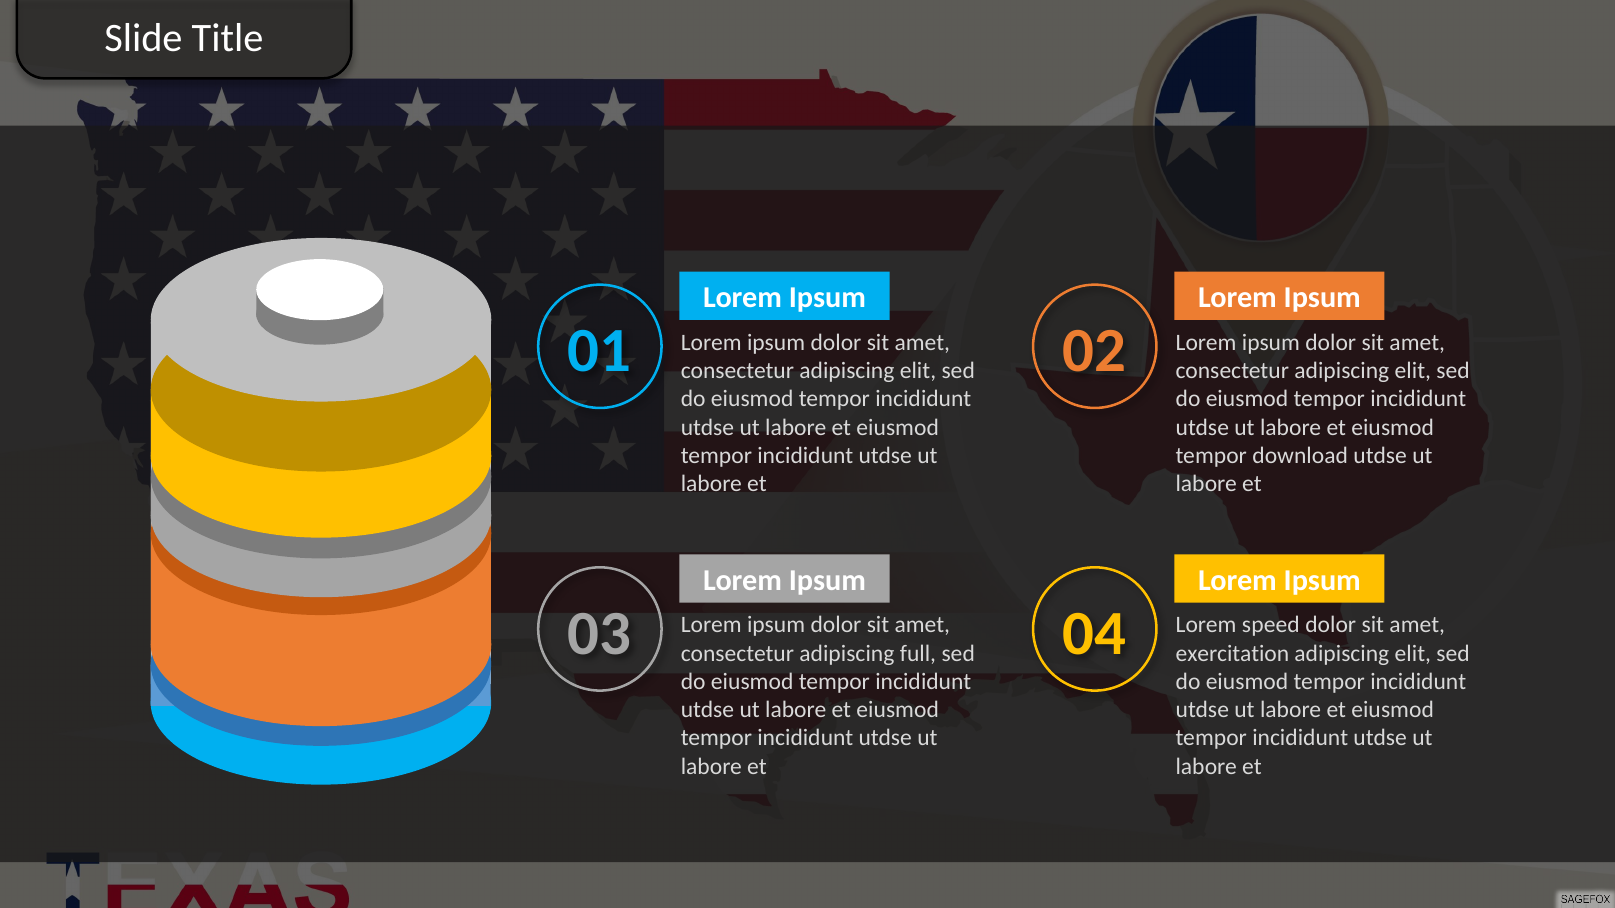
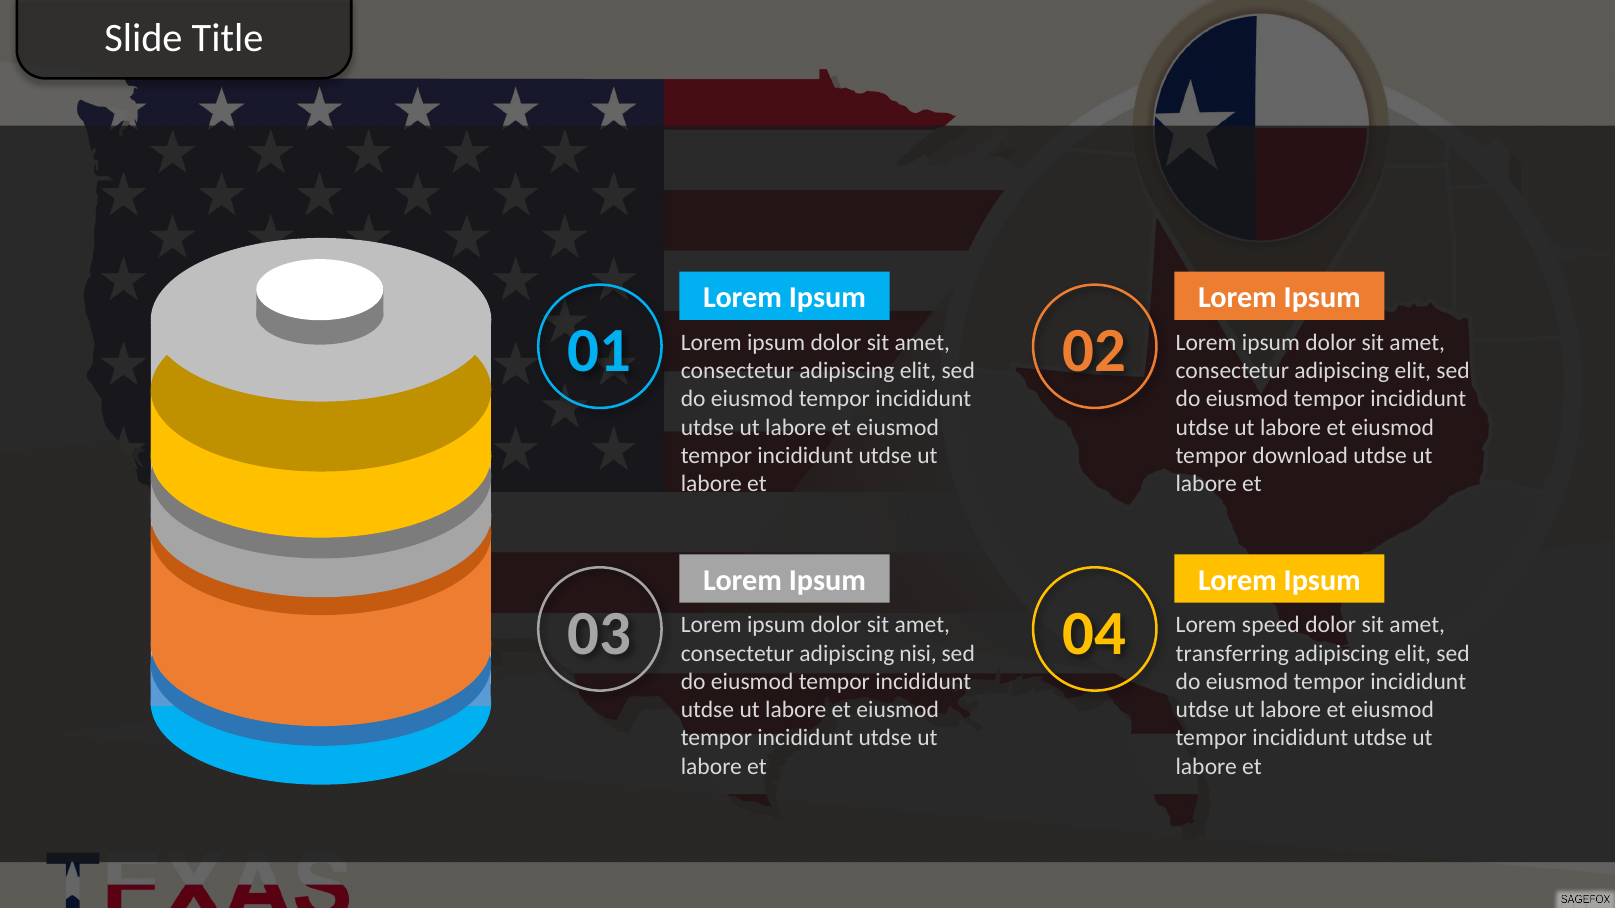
full: full -> nisi (918, 654)
exercitation: exercitation -> transferring (1232, 654)
